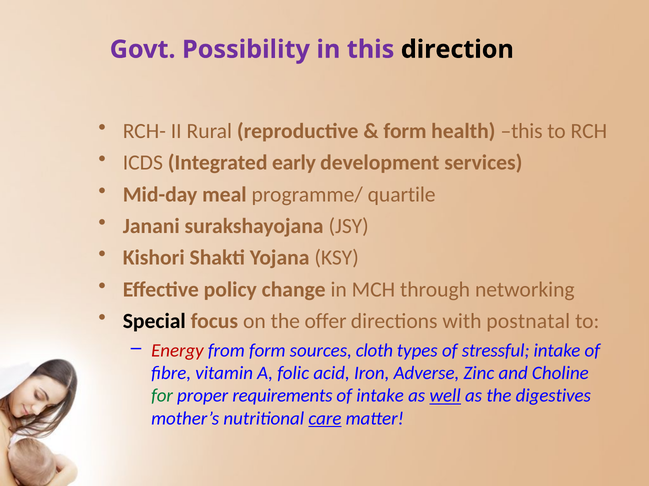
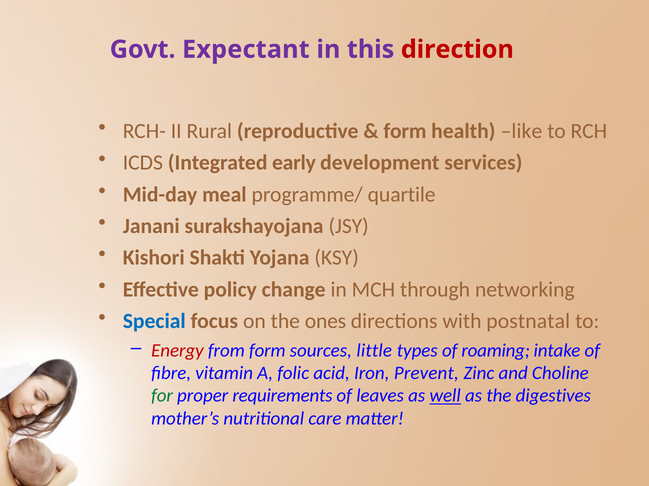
Possibility: Possibility -> Expectant (246, 50)
direction colour: black -> red (457, 50)
health this: this -> like (521, 131)
Special colour: black -> blue (154, 322)
offer: offer -> ones (326, 322)
cloth: cloth -> little (374, 351)
stressful: stressful -> roaming (496, 351)
Adverse: Adverse -> Prevent (426, 374)
of intake: intake -> leaves (380, 396)
care underline: present -> none (325, 419)
